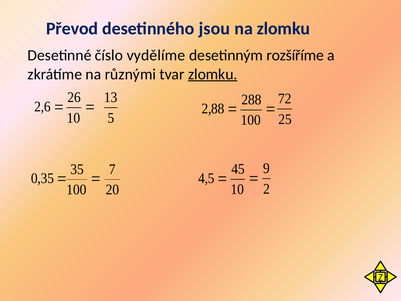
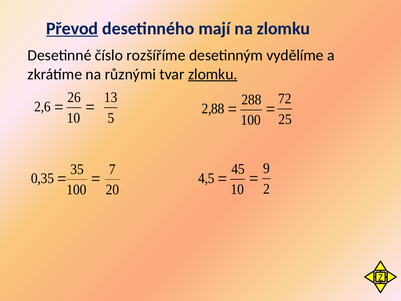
Převod underline: none -> present (72, 29)
jsou: jsou -> mají (214, 29)
vydělíme: vydělíme -> rozšíříme (156, 55)
rozšíříme: rozšíříme -> vydělíme (295, 55)
